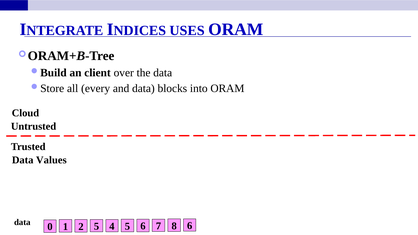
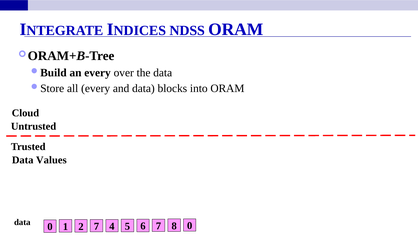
USES: USES -> NDSS (187, 31)
an client: client -> every (98, 73)
2 5: 5 -> 7 (97, 227)
8 6: 6 -> 0 (190, 226)
